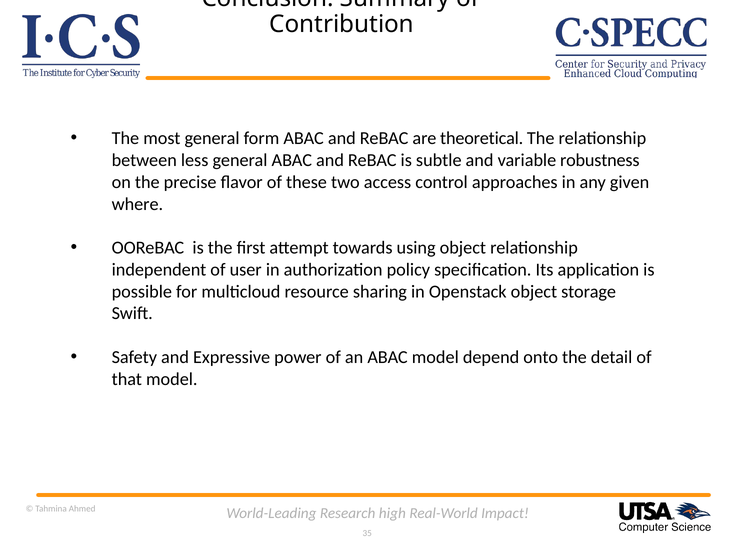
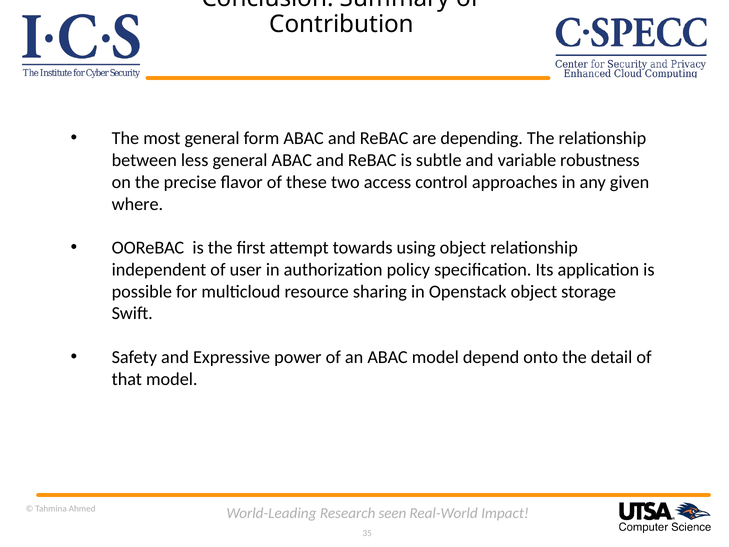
theoretical: theoretical -> depending (482, 138)
high: high -> seen (392, 513)
